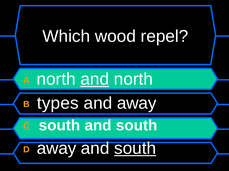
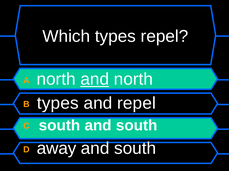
Which wood: wood -> types (115, 36)
and away: away -> repel (136, 103)
south underline: present -> none (135, 149)
